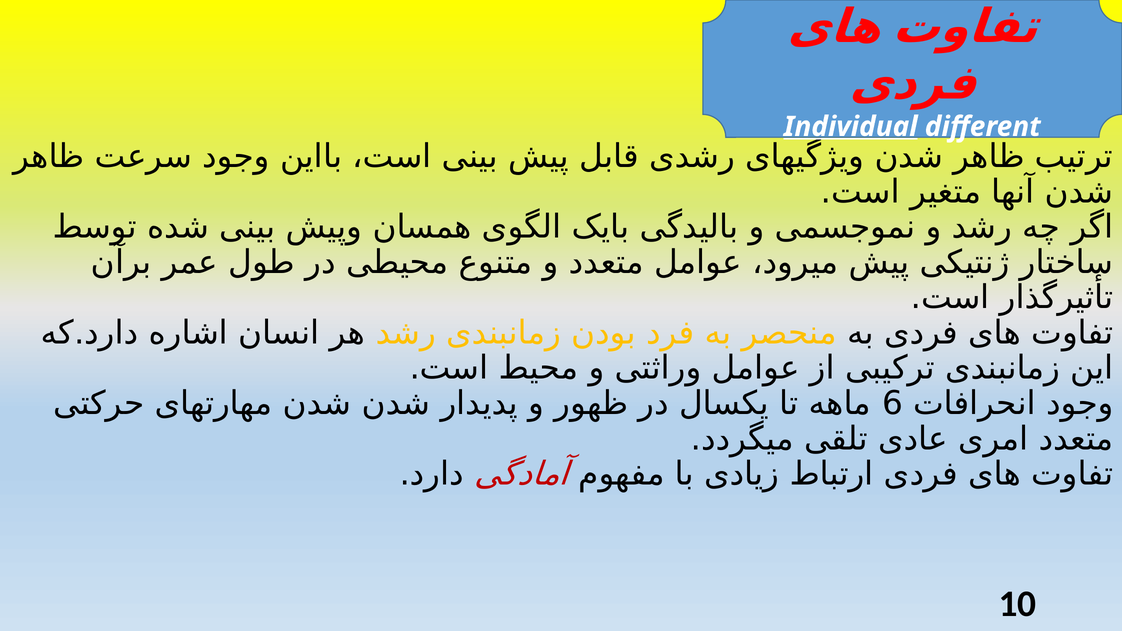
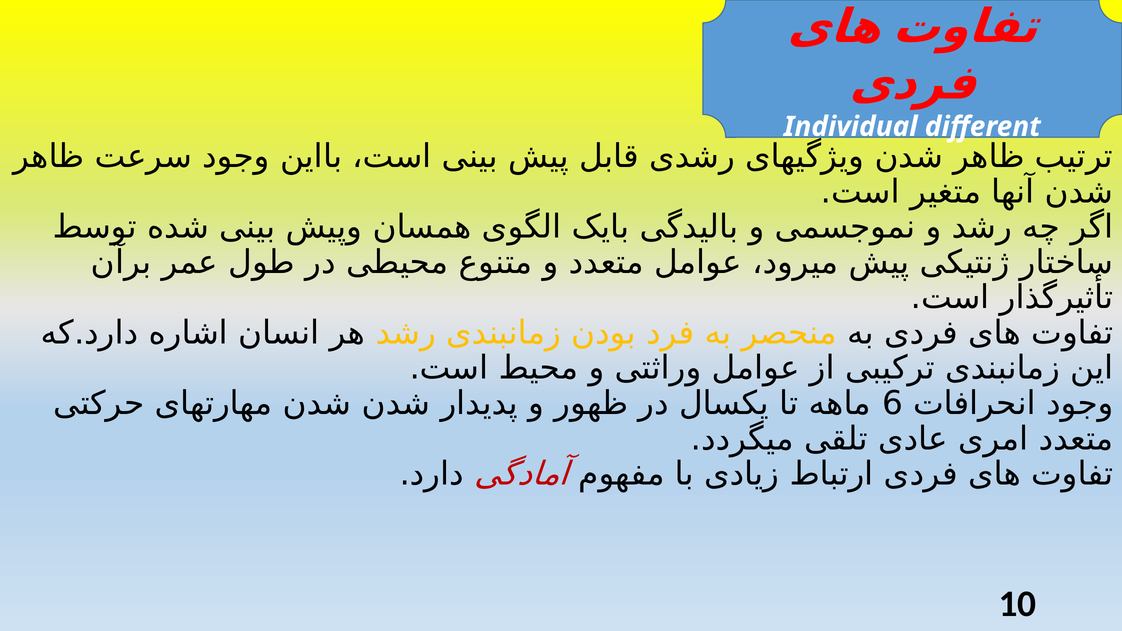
Individual underline: present -> none (851, 127)
